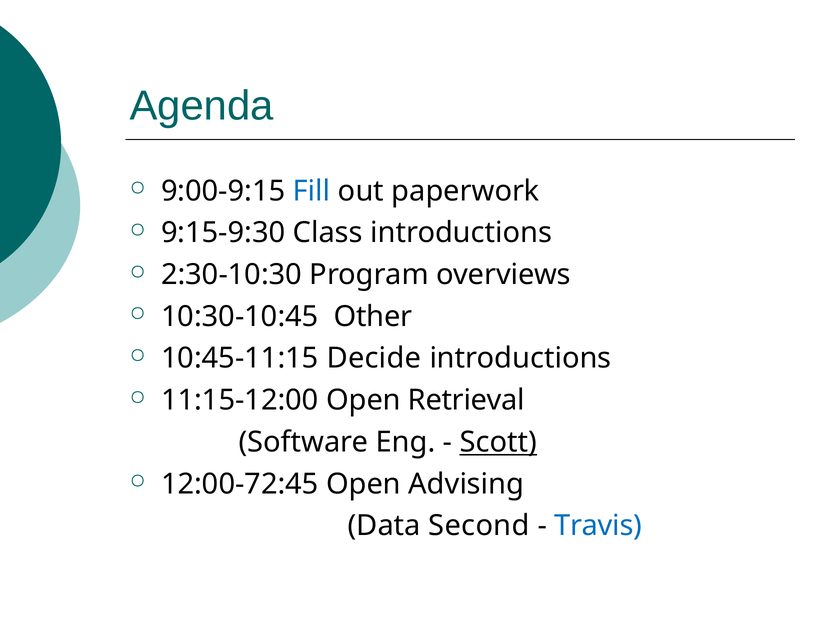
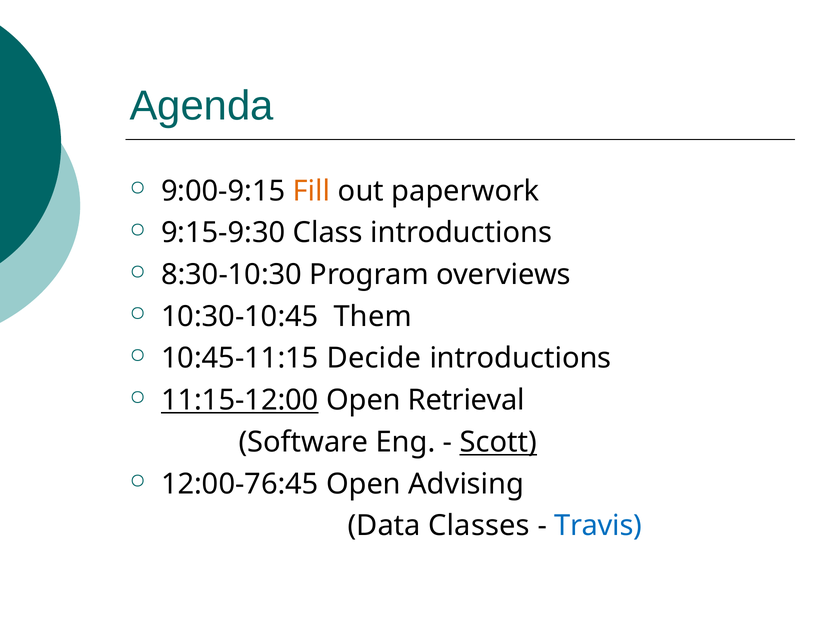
Fill colour: blue -> orange (312, 191)
2:30-10:30: 2:30-10:30 -> 8:30-10:30 (232, 275)
Other: Other -> Them (373, 316)
11:15-12:00 underline: none -> present (240, 400)
12:00-72:45: 12:00-72:45 -> 12:00-76:45 (240, 484)
Second: Second -> Classes (479, 526)
